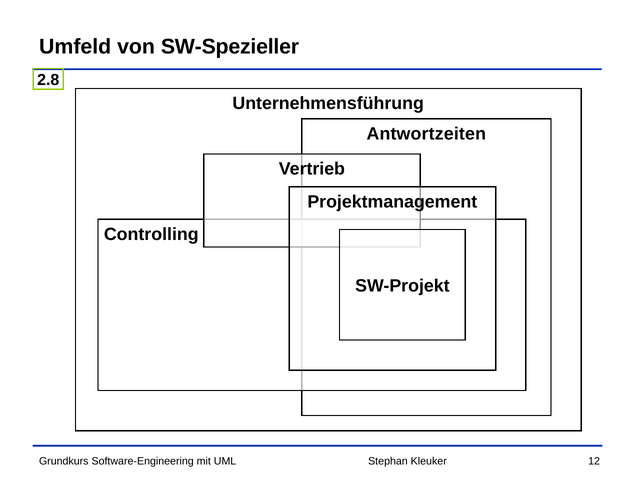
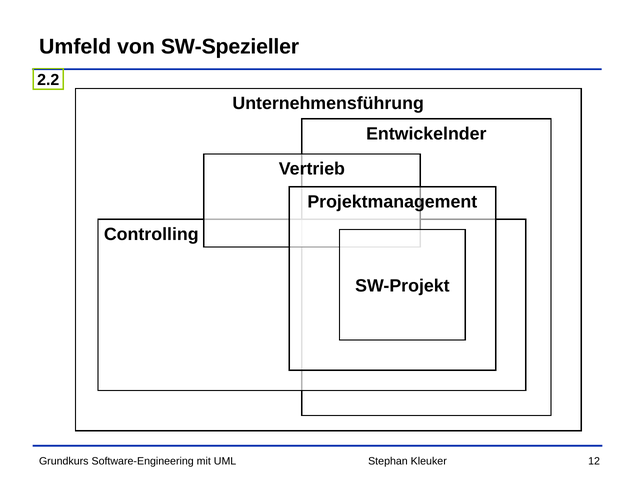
2.8: 2.8 -> 2.2 (48, 80)
Antwortzeiten: Antwortzeiten -> Entwickelnder (426, 134)
